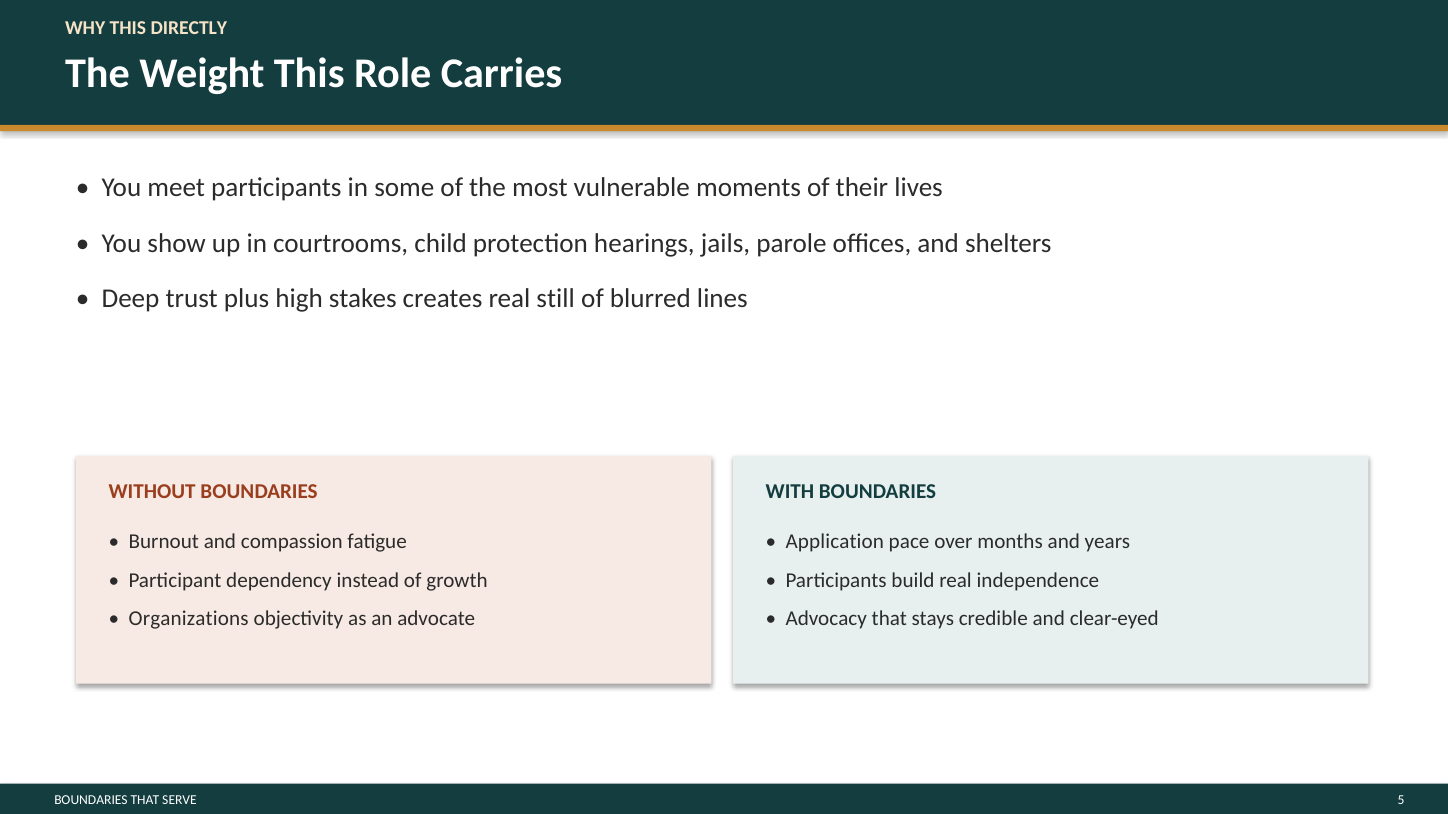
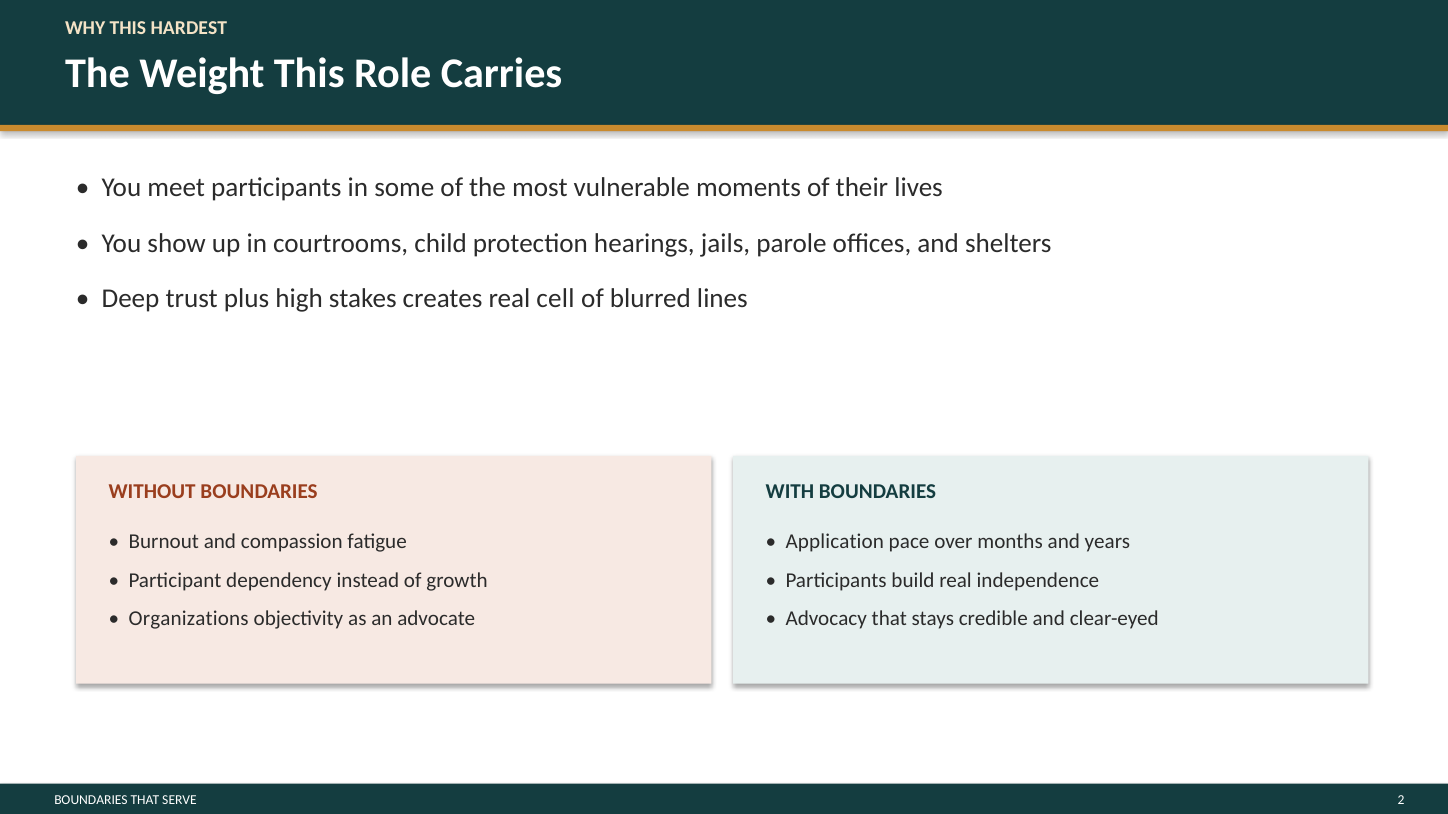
DIRECTLY: DIRECTLY -> HARDEST (189, 28)
still: still -> cell (556, 299)
5: 5 -> 2 (1401, 800)
